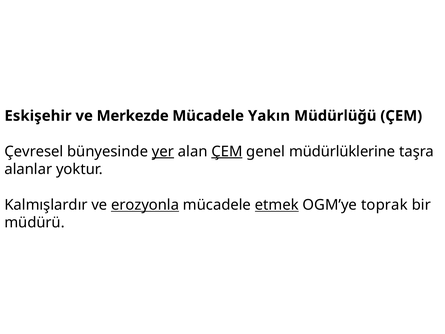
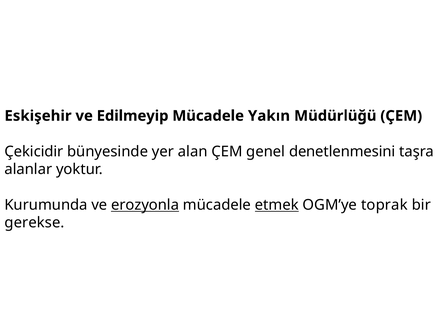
Merkezde: Merkezde -> Edilmeyip (133, 116)
Çevresel: Çevresel -> Çekicidir (34, 151)
yer underline: present -> none (163, 151)
ÇEM underline: present -> none (227, 151)
müdürlüklerine: müdürlüklerine -> denetlenmesini (342, 151)
Kalmışlardır: Kalmışlardır -> Kurumunda (46, 205)
müdürü: müdürü -> gerekse (34, 223)
